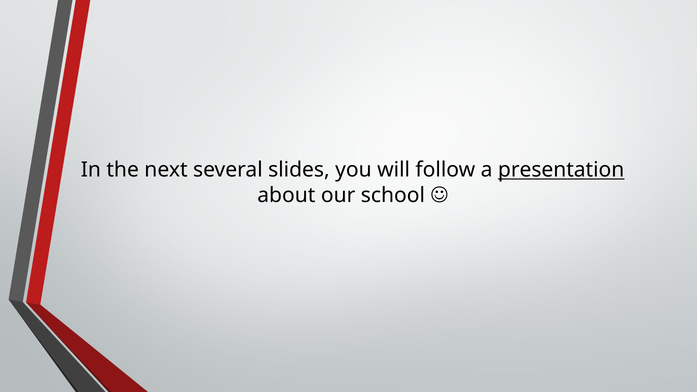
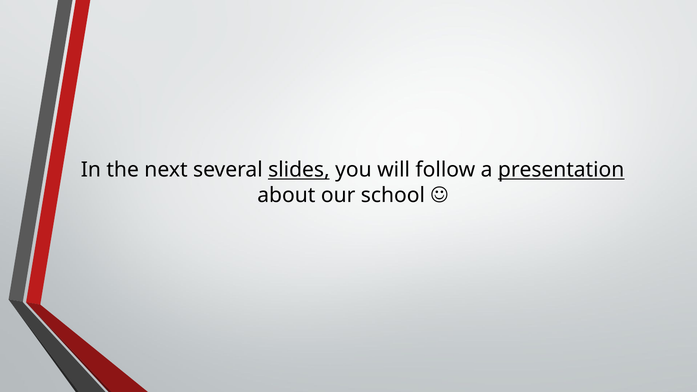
slides underline: none -> present (299, 170)
